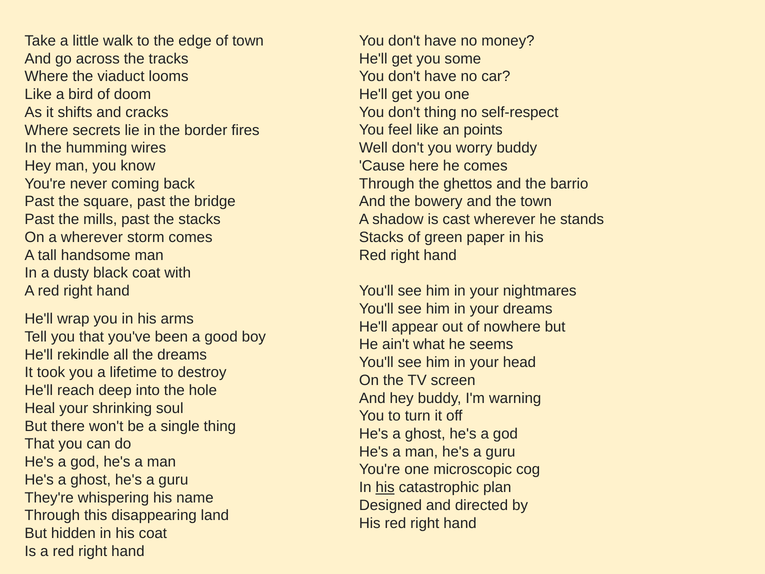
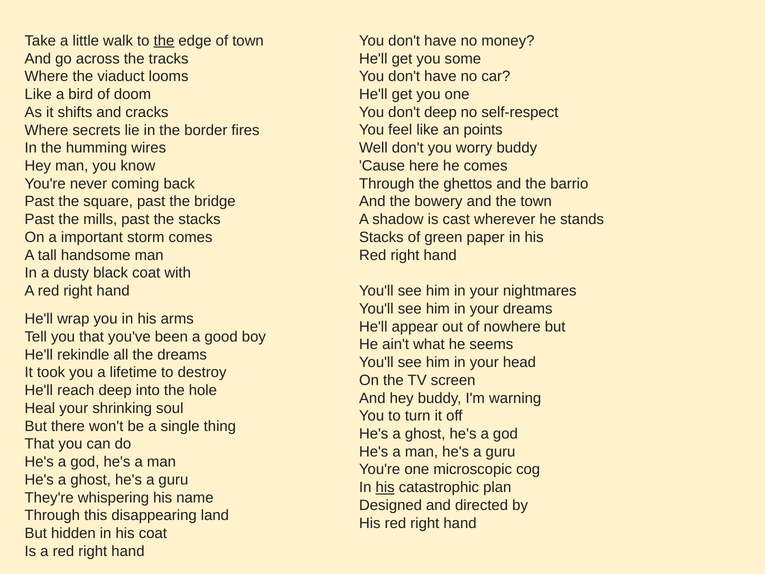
the underline: none -> present (164, 41)
don't thing: thing -> deep (441, 112)
a wherever: wherever -> important (92, 237)
